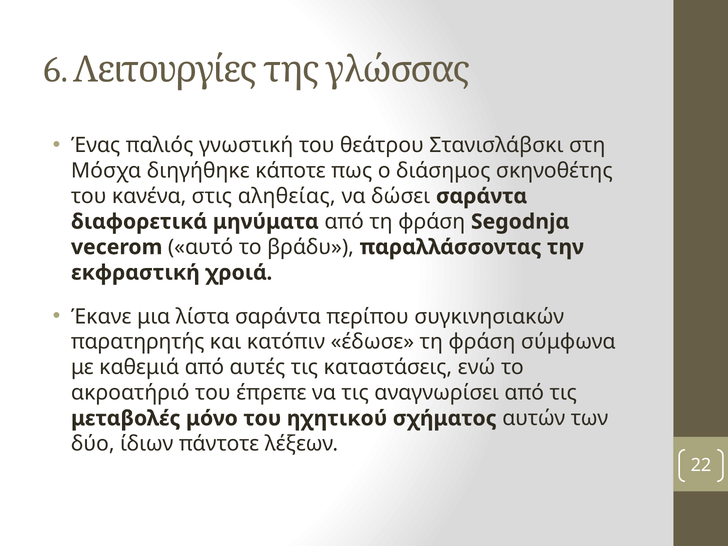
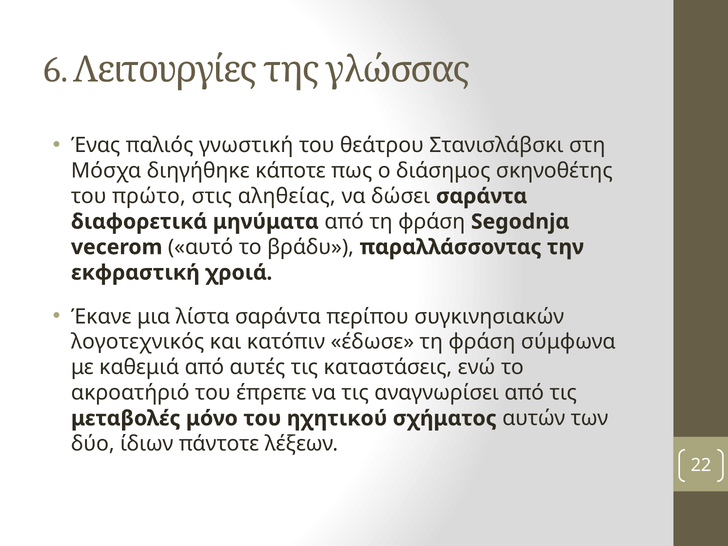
κανένα: κανένα -> πρώτο (149, 196)
παρατηρητής: παρατηρητής -> λογοτεχνικός (138, 342)
